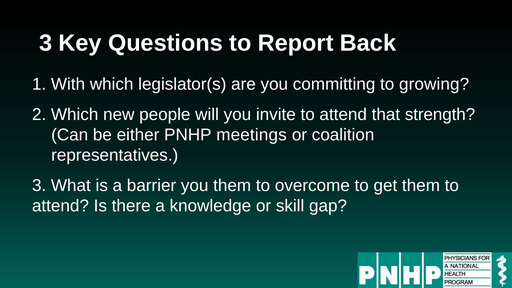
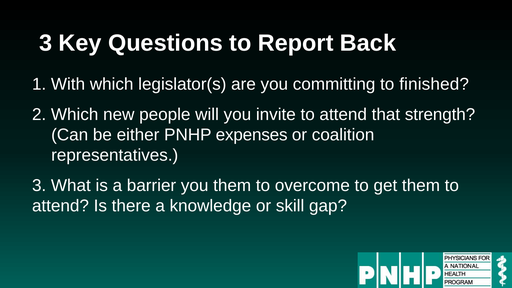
growing: growing -> finished (434, 84)
meetings: meetings -> expenses (252, 135)
